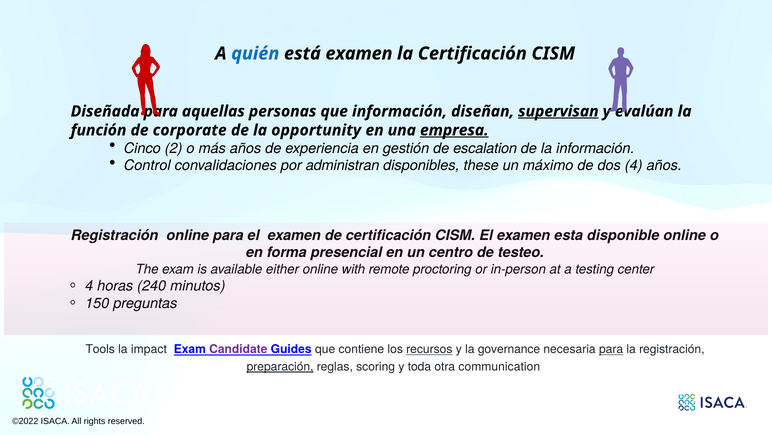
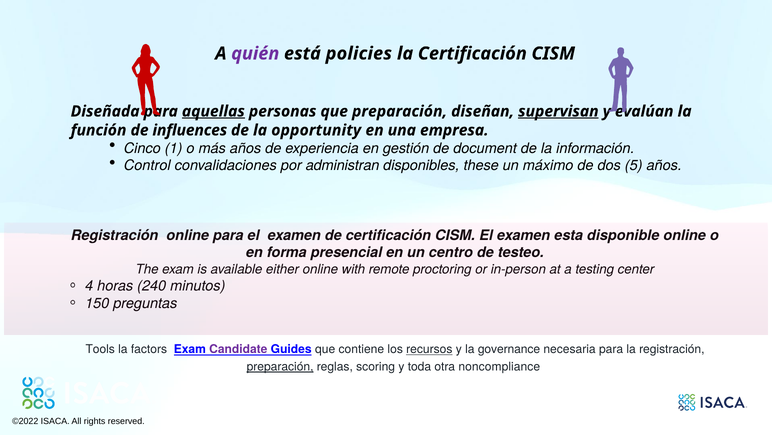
quién colour: blue -> purple (255, 53)
está examen: examen -> policies (359, 53)
aquellas underline: none -> present (213, 111)
que información: información -> preparación (400, 111)
corporate: corporate -> influences (190, 130)
empresa underline: present -> none (454, 130)
2: 2 -> 1 (174, 148)
escalation: escalation -> document (485, 148)
dos 4: 4 -> 5 (634, 165)
impact: impact -> factors (149, 349)
para underline: present -> none (611, 349)
communication: communication -> noncompliance (499, 366)
